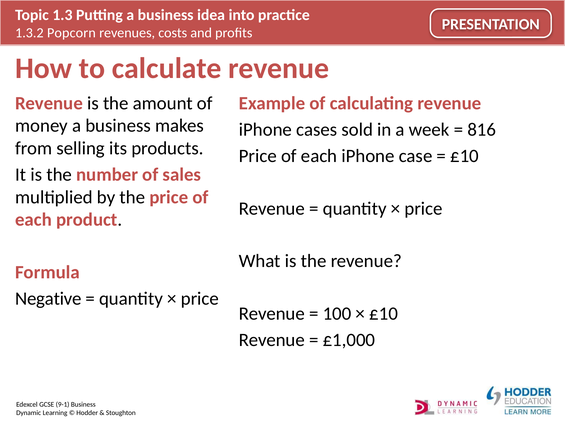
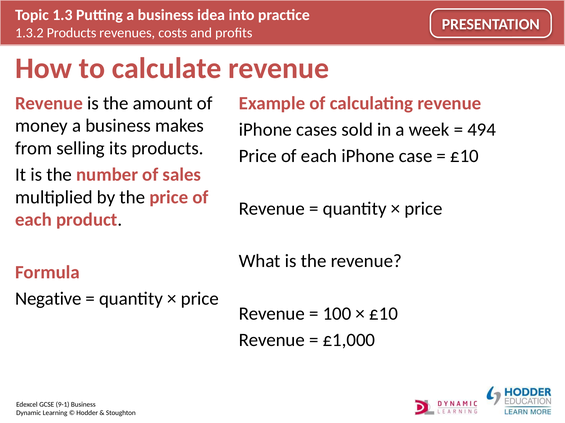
Popcorn: Popcorn -> Products (72, 33)
816: 816 -> 494 (482, 130)
